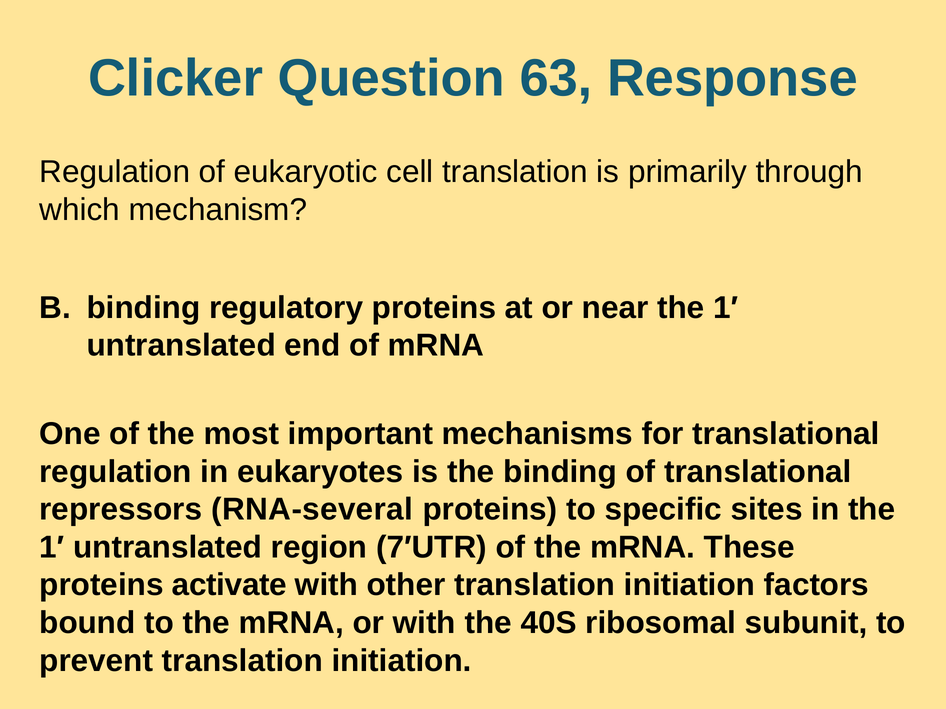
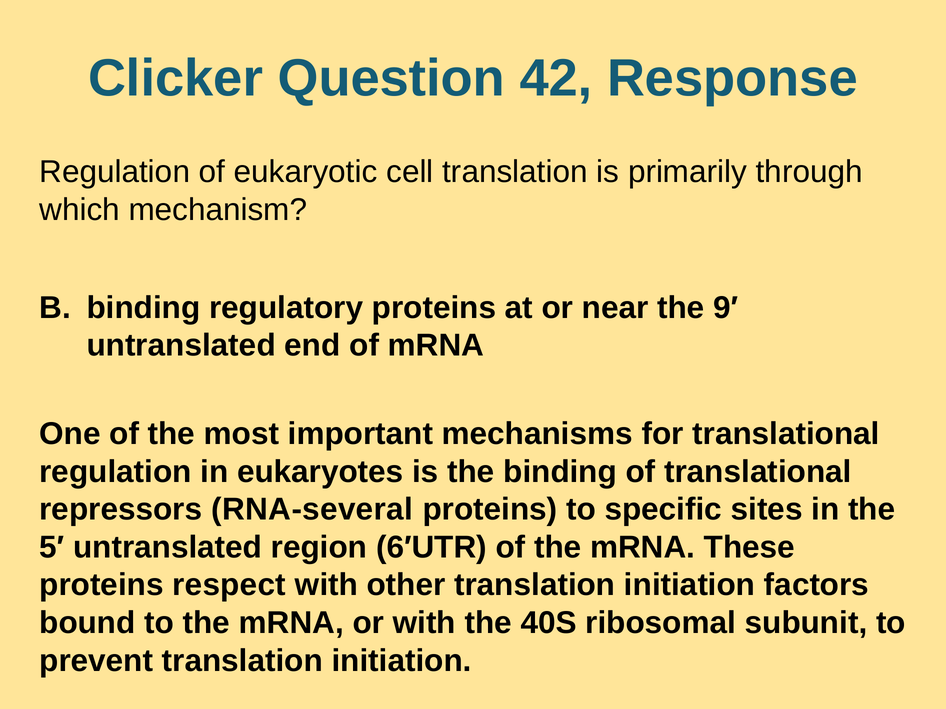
63: 63 -> 42 (556, 79)
near the 1′: 1′ -> 9′ (726, 308)
1′: 1′ -> 5′ (52, 548)
7′UTR: 7′UTR -> 6′UTR (431, 548)
activate: activate -> respect (229, 585)
